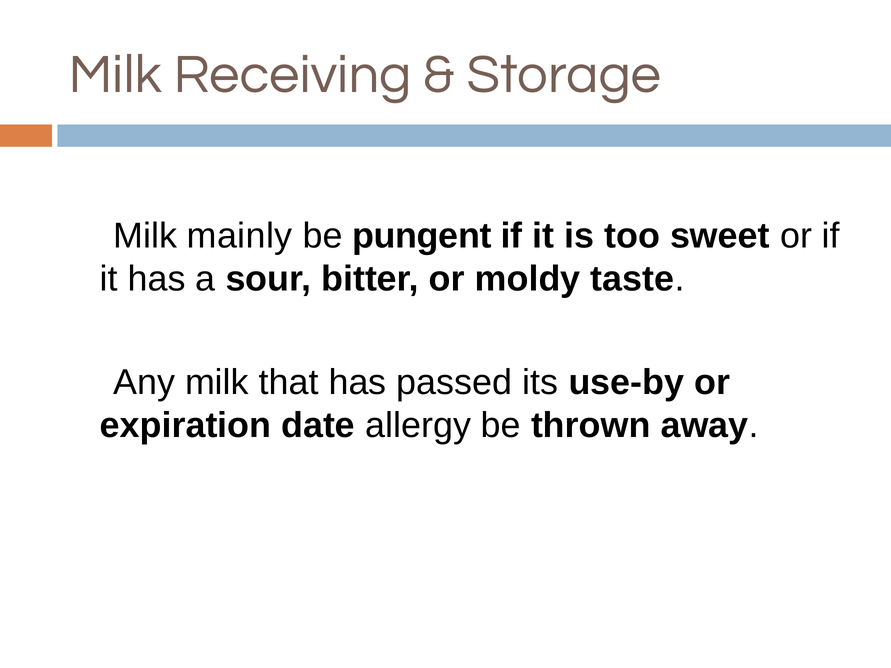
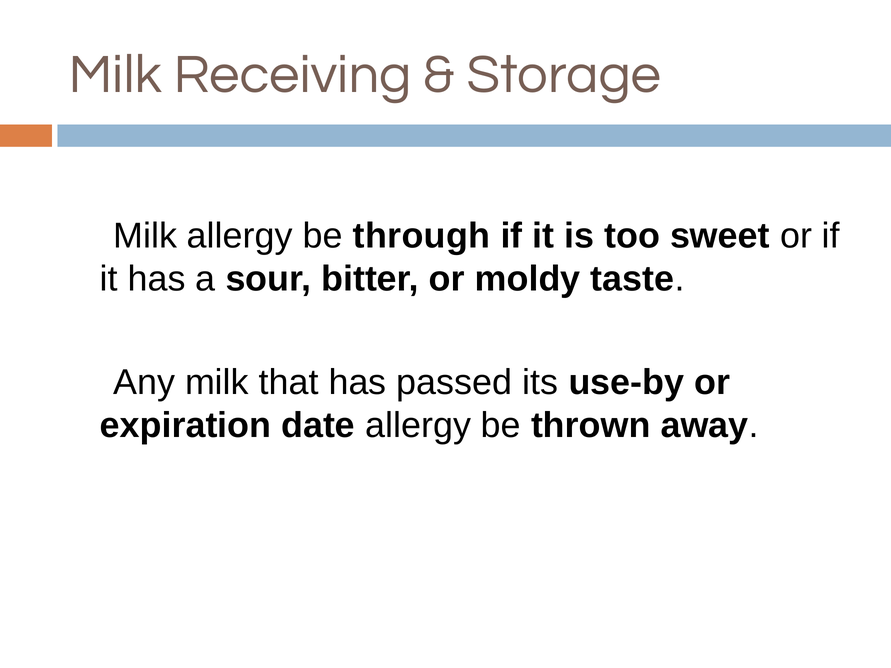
Milk mainly: mainly -> allergy (240, 236)
pungent: pungent -> through (422, 236)
